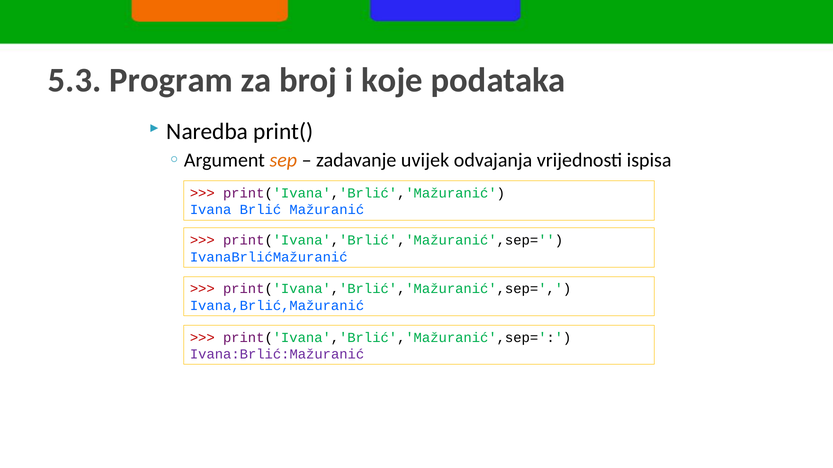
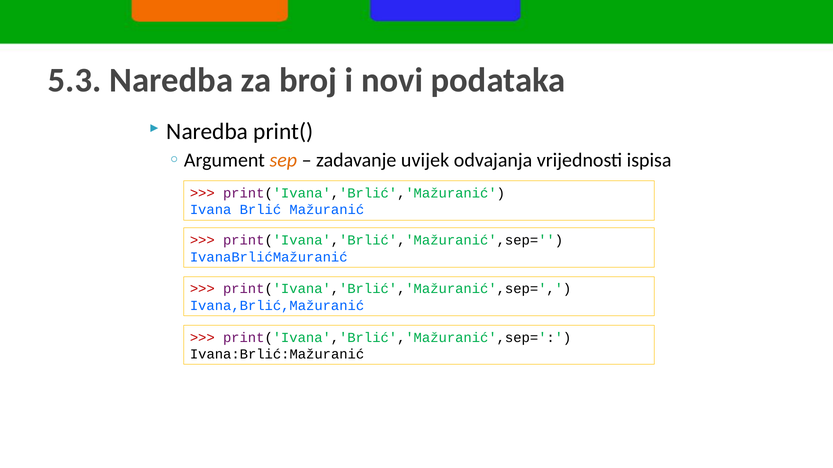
5.3 Program: Program -> Naredba (171, 81)
koje: koje -> novi (392, 81)
Ivana:Brlić:Mažuranić colour: purple -> black (277, 355)
